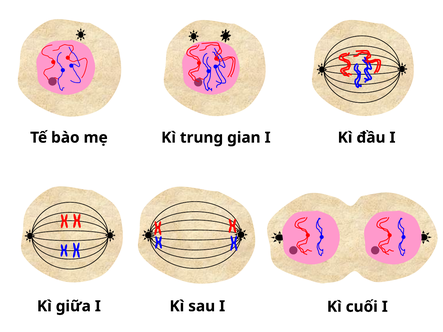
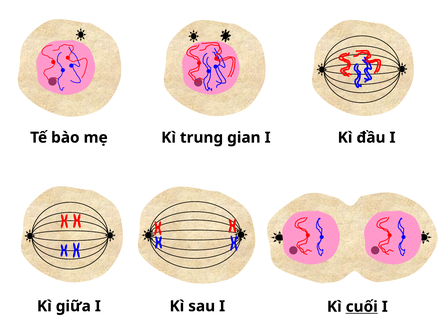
cuối underline: none -> present (362, 307)
